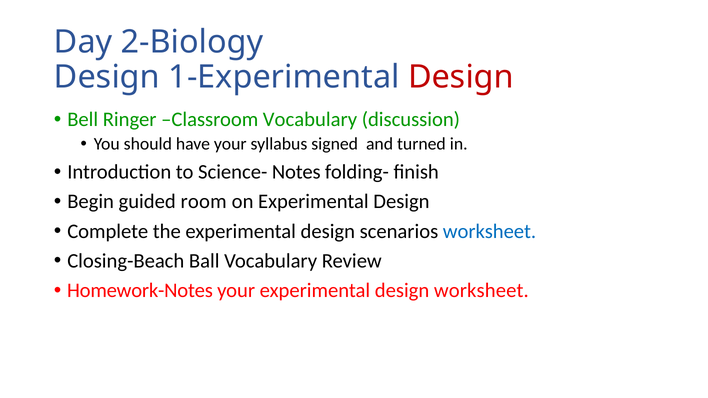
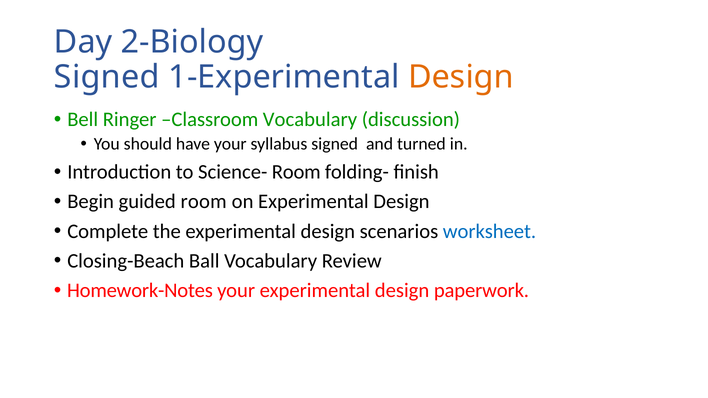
Design: Design -> Signed (107, 77)
Design colour: red -> orange (461, 77)
Science- Notes: Notes -> Room (296, 172)
design worksheet: worksheet -> paperwork (481, 291)
